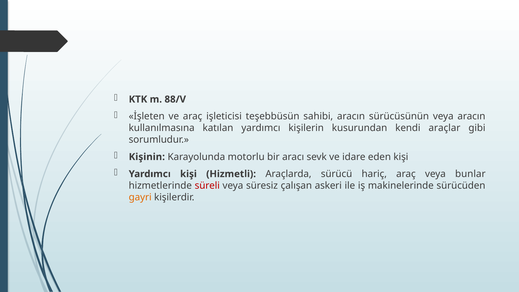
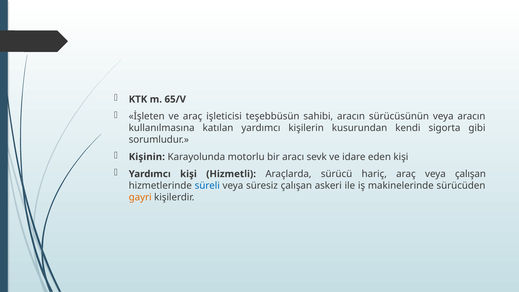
88/V: 88/V -> 65/V (175, 99)
araçlar: araçlar -> sigorta (444, 128)
veya bunlar: bunlar -> çalışan (470, 174)
süreli colour: red -> blue (207, 186)
